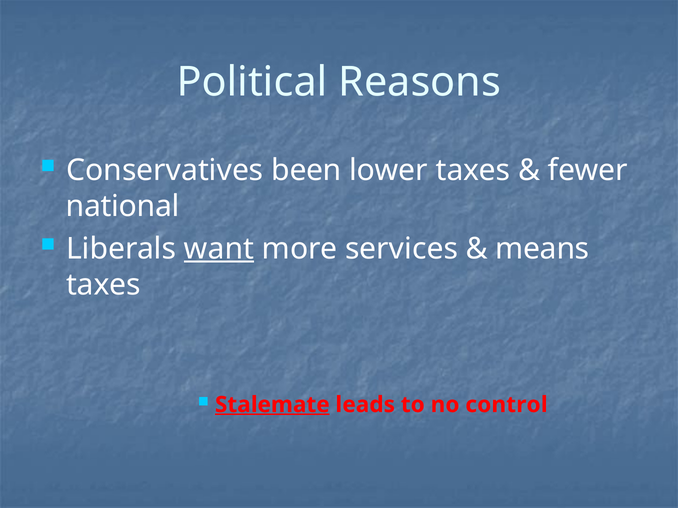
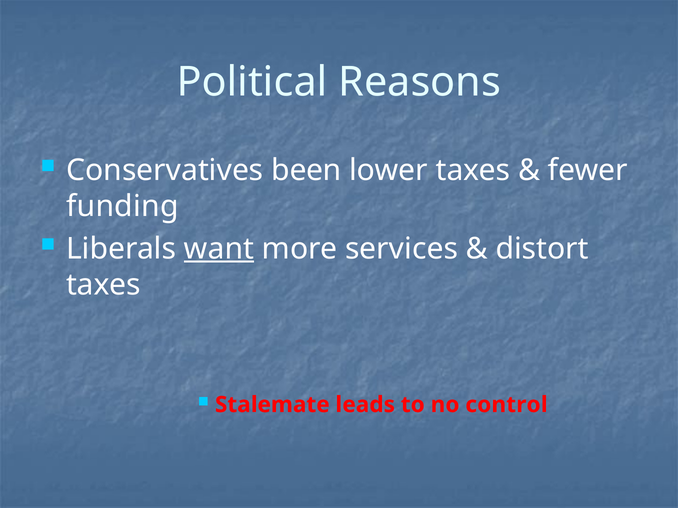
national: national -> funding (122, 207)
means: means -> distort (542, 249)
Stalemate underline: present -> none (272, 405)
